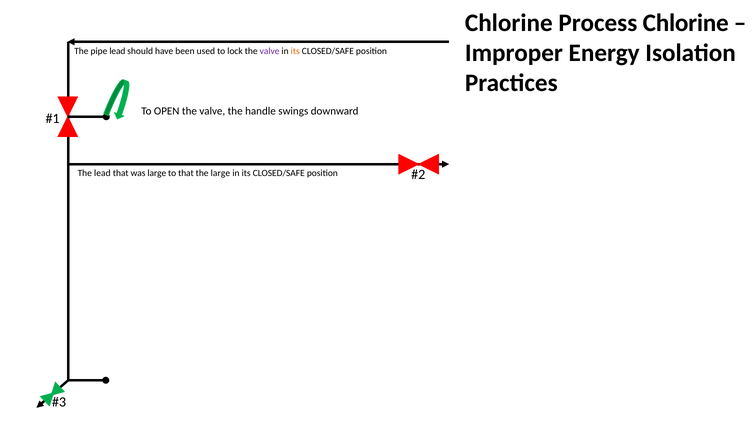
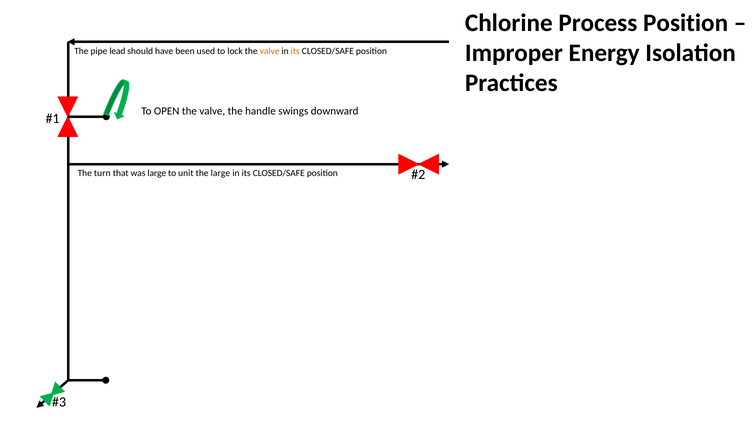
Process Chlorine: Chlorine -> Position (686, 23)
valve colour: purple -> orange (270, 51)
The lead: lead -> turn (102, 174)
to that: that -> unit (186, 174)
